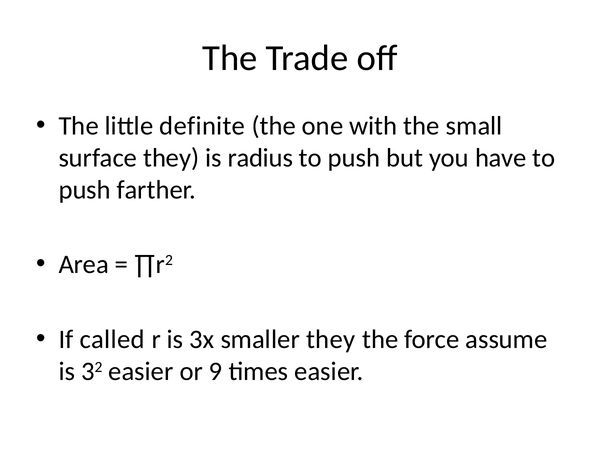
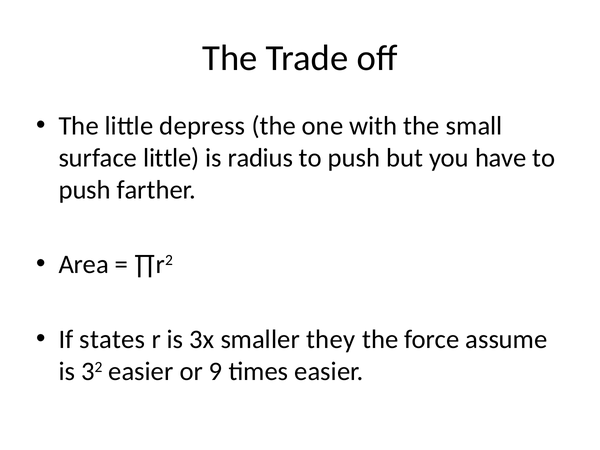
definite: definite -> depress (202, 126)
surface they: they -> little (171, 158)
called: called -> states (112, 339)
